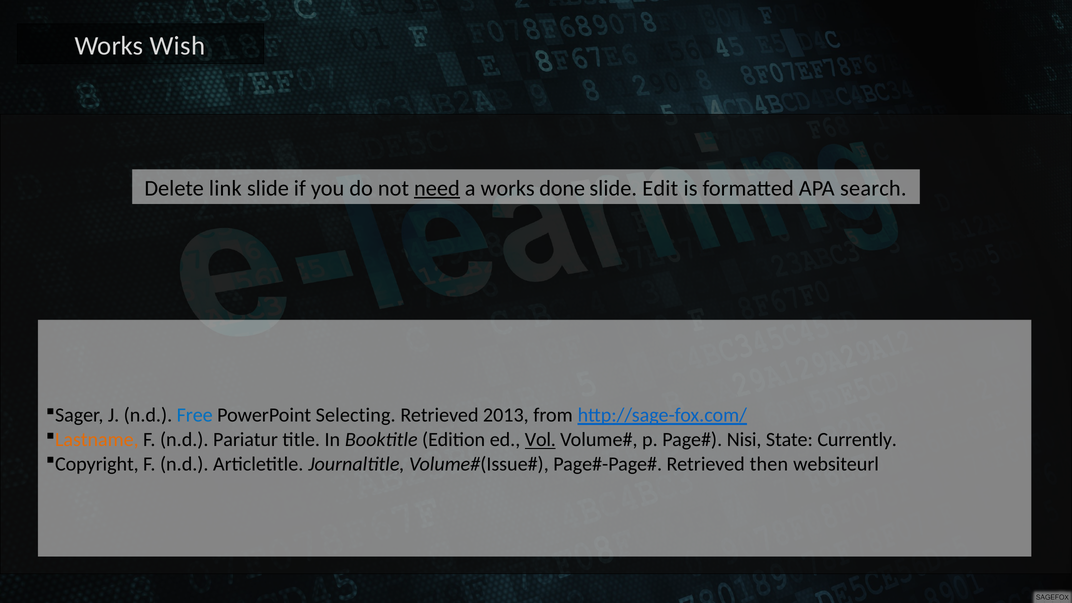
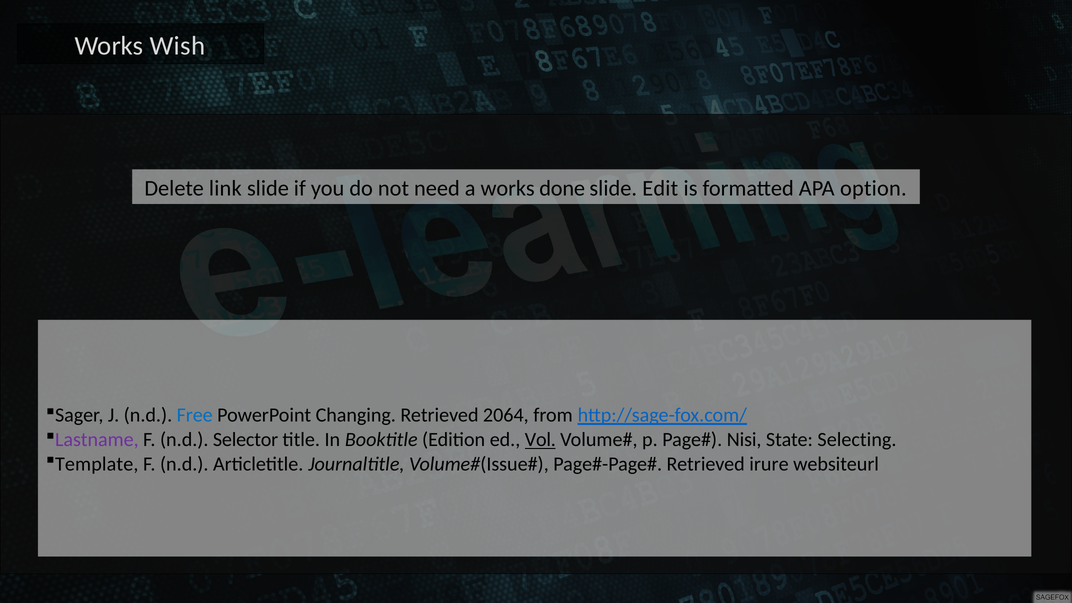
need underline: present -> none (437, 188)
search: search -> option (873, 188)
Selecting: Selecting -> Changing (356, 415)
2013: 2013 -> 2064 (506, 415)
Lastname colour: orange -> purple (97, 440)
Pariatur: Pariatur -> Selector (246, 440)
Currently: Currently -> Selecting (857, 440)
Copyright: Copyright -> Template (97, 464)
then: then -> irure (769, 464)
